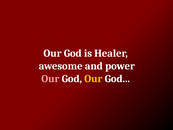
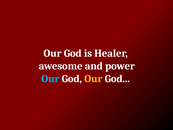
Our colour: pink -> light blue (50, 79)
